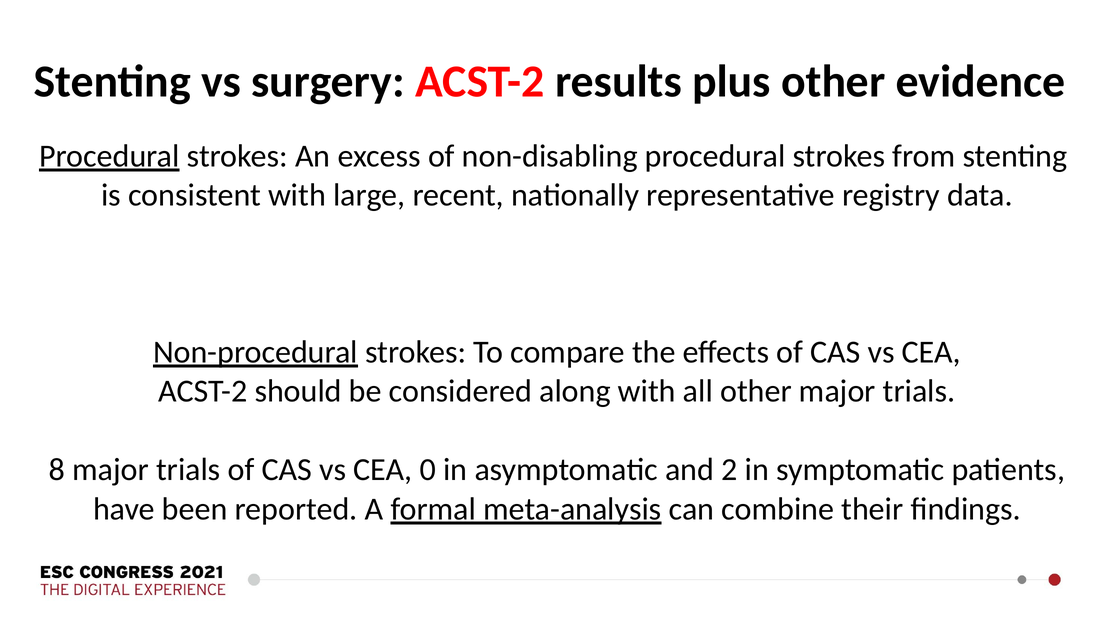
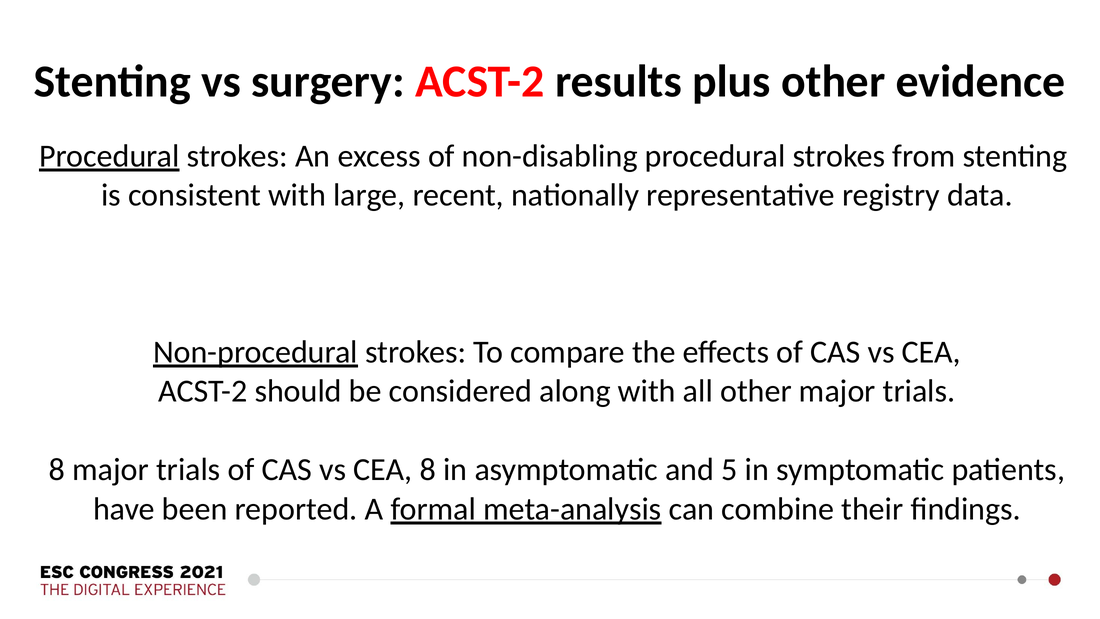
CEA 0: 0 -> 8 (428, 470)
2: 2 -> 5 (730, 470)
